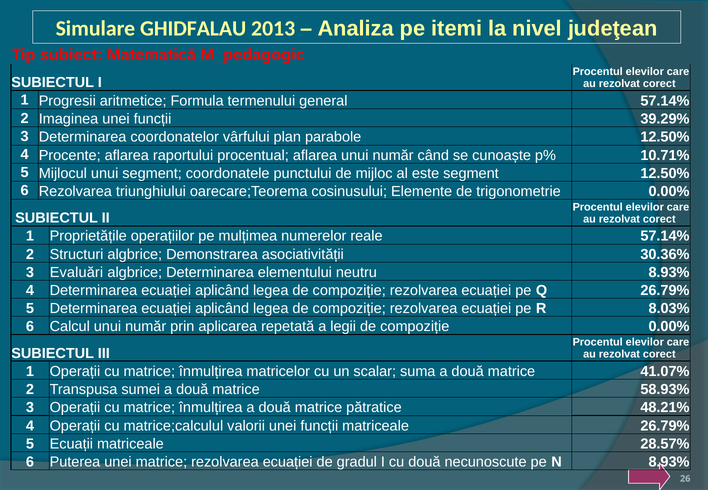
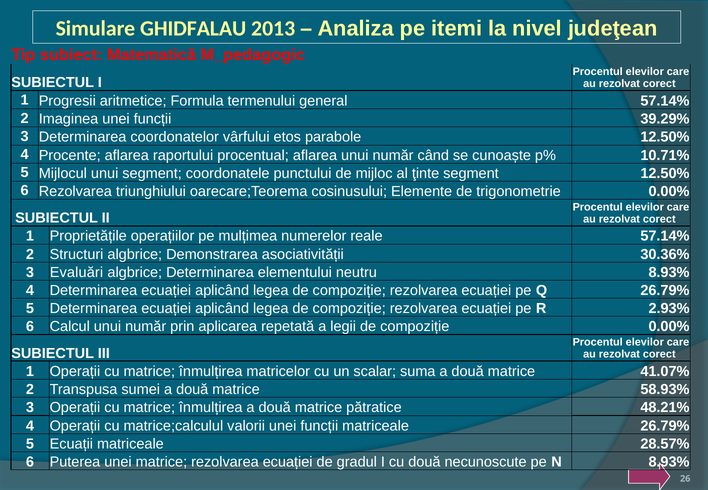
plan: plan -> etos (287, 137)
este: este -> ţinte (426, 173)
8.03%: 8.03% -> 2.93% (669, 309)
